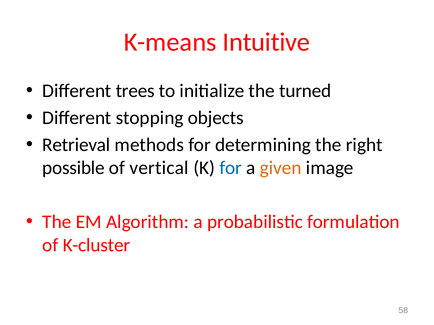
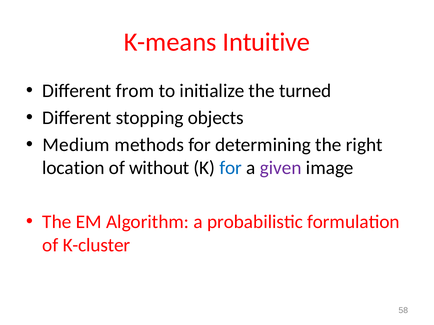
trees: trees -> from (135, 91)
Retrieval: Retrieval -> Medium (76, 145)
possible: possible -> location (73, 168)
vertical: vertical -> without (159, 168)
given colour: orange -> purple (281, 168)
